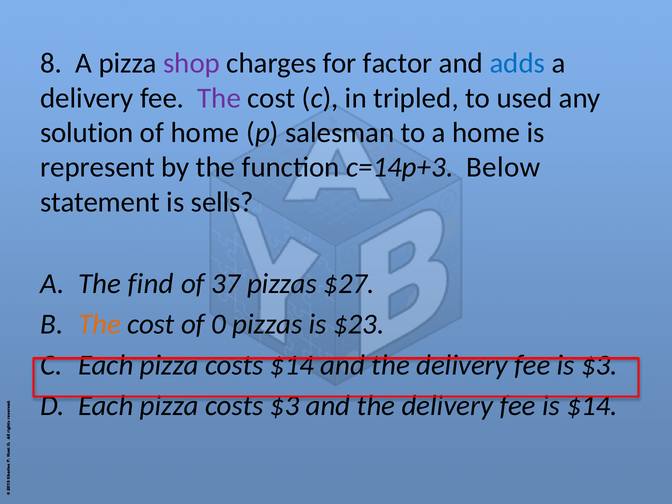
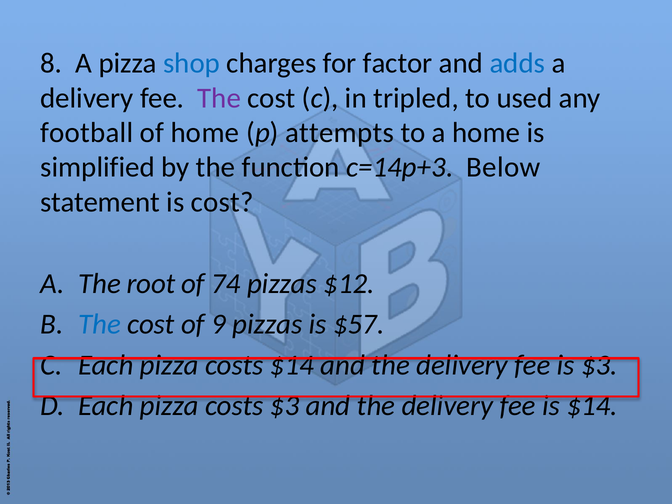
shop colour: purple -> blue (191, 63)
solution: solution -> football (87, 133)
salesman: salesman -> attempts (340, 133)
represent: represent -> simplified (98, 167)
is sells: sells -> cost (222, 202)
find: find -> root (151, 284)
37: 37 -> 74 (226, 284)
$27: $27 -> $12 (349, 284)
The colour: orange -> blue (99, 324)
0: 0 -> 9 (219, 324)
$23: $23 -> $57 (359, 324)
